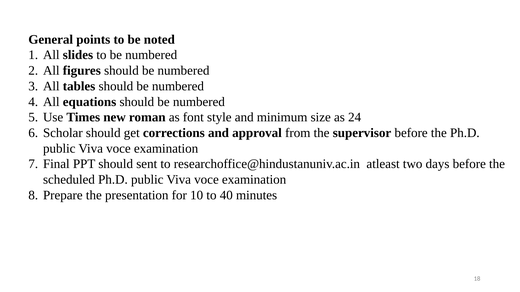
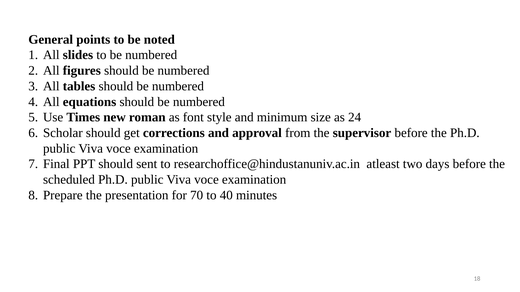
10: 10 -> 70 (197, 195)
